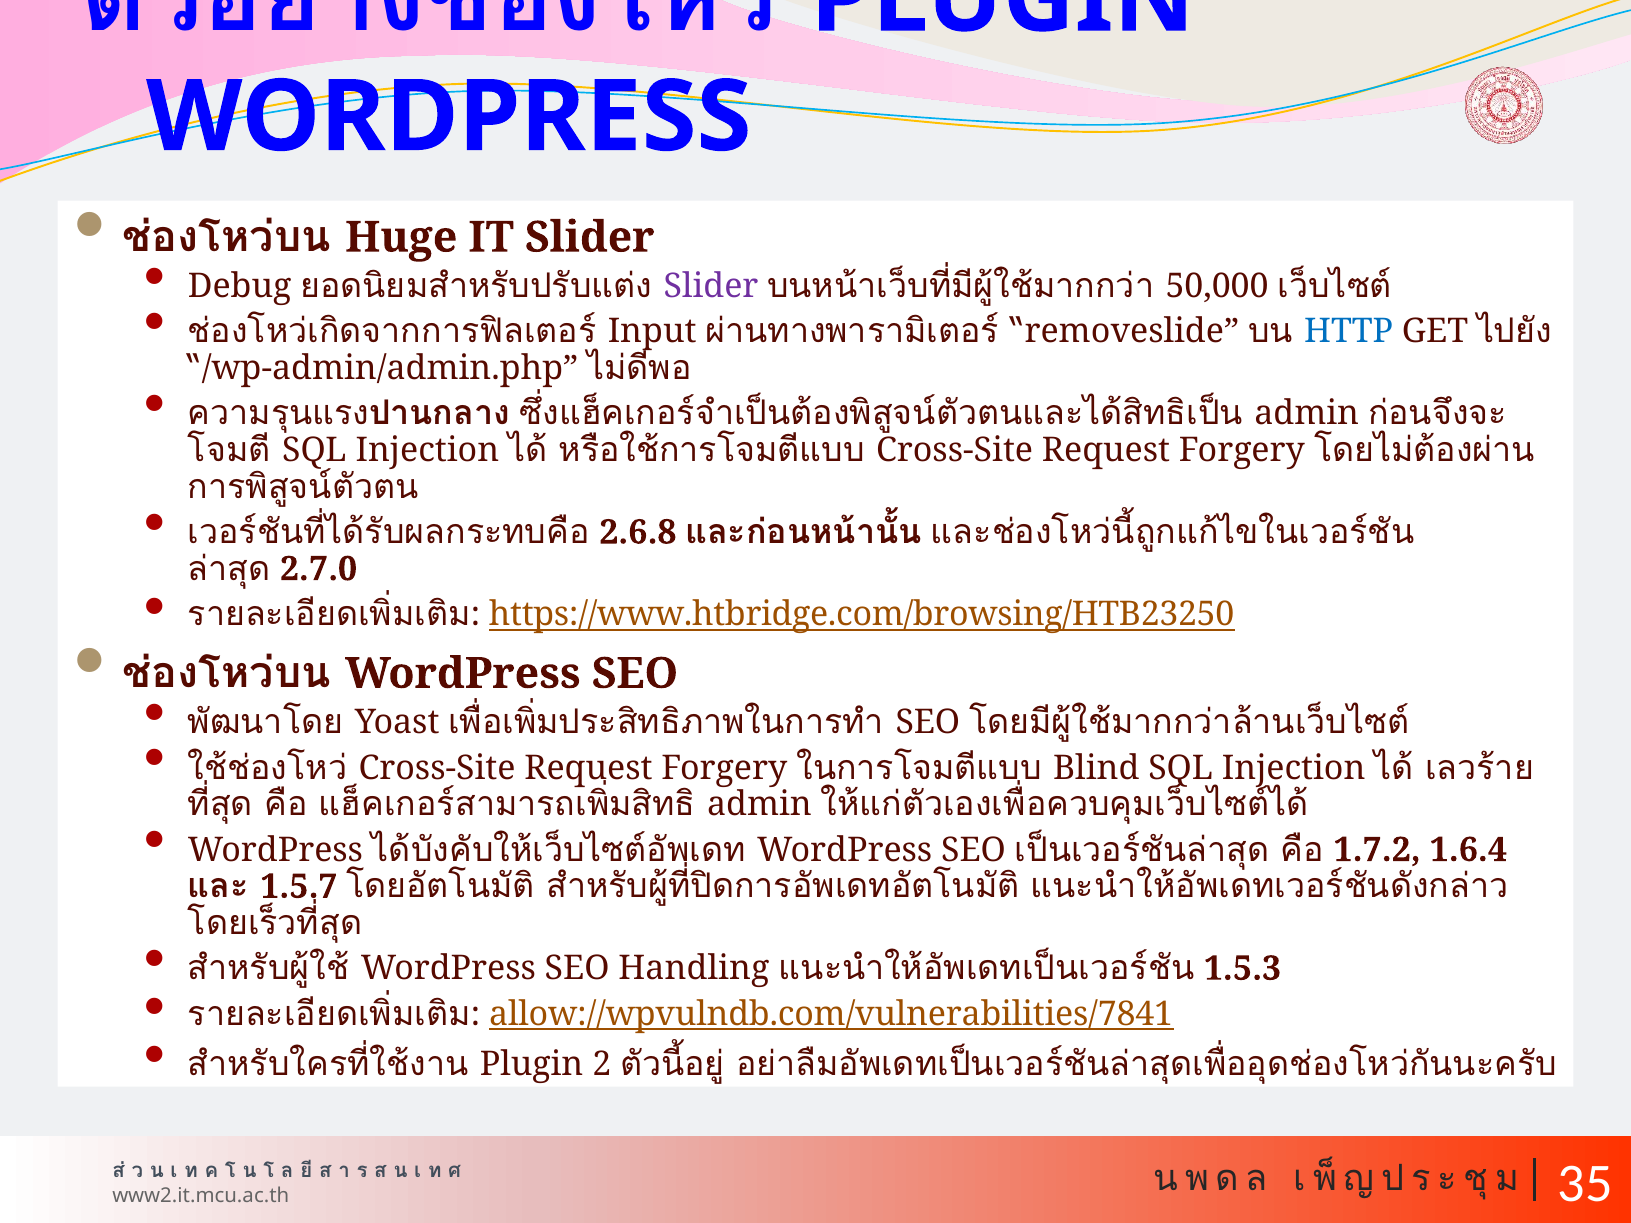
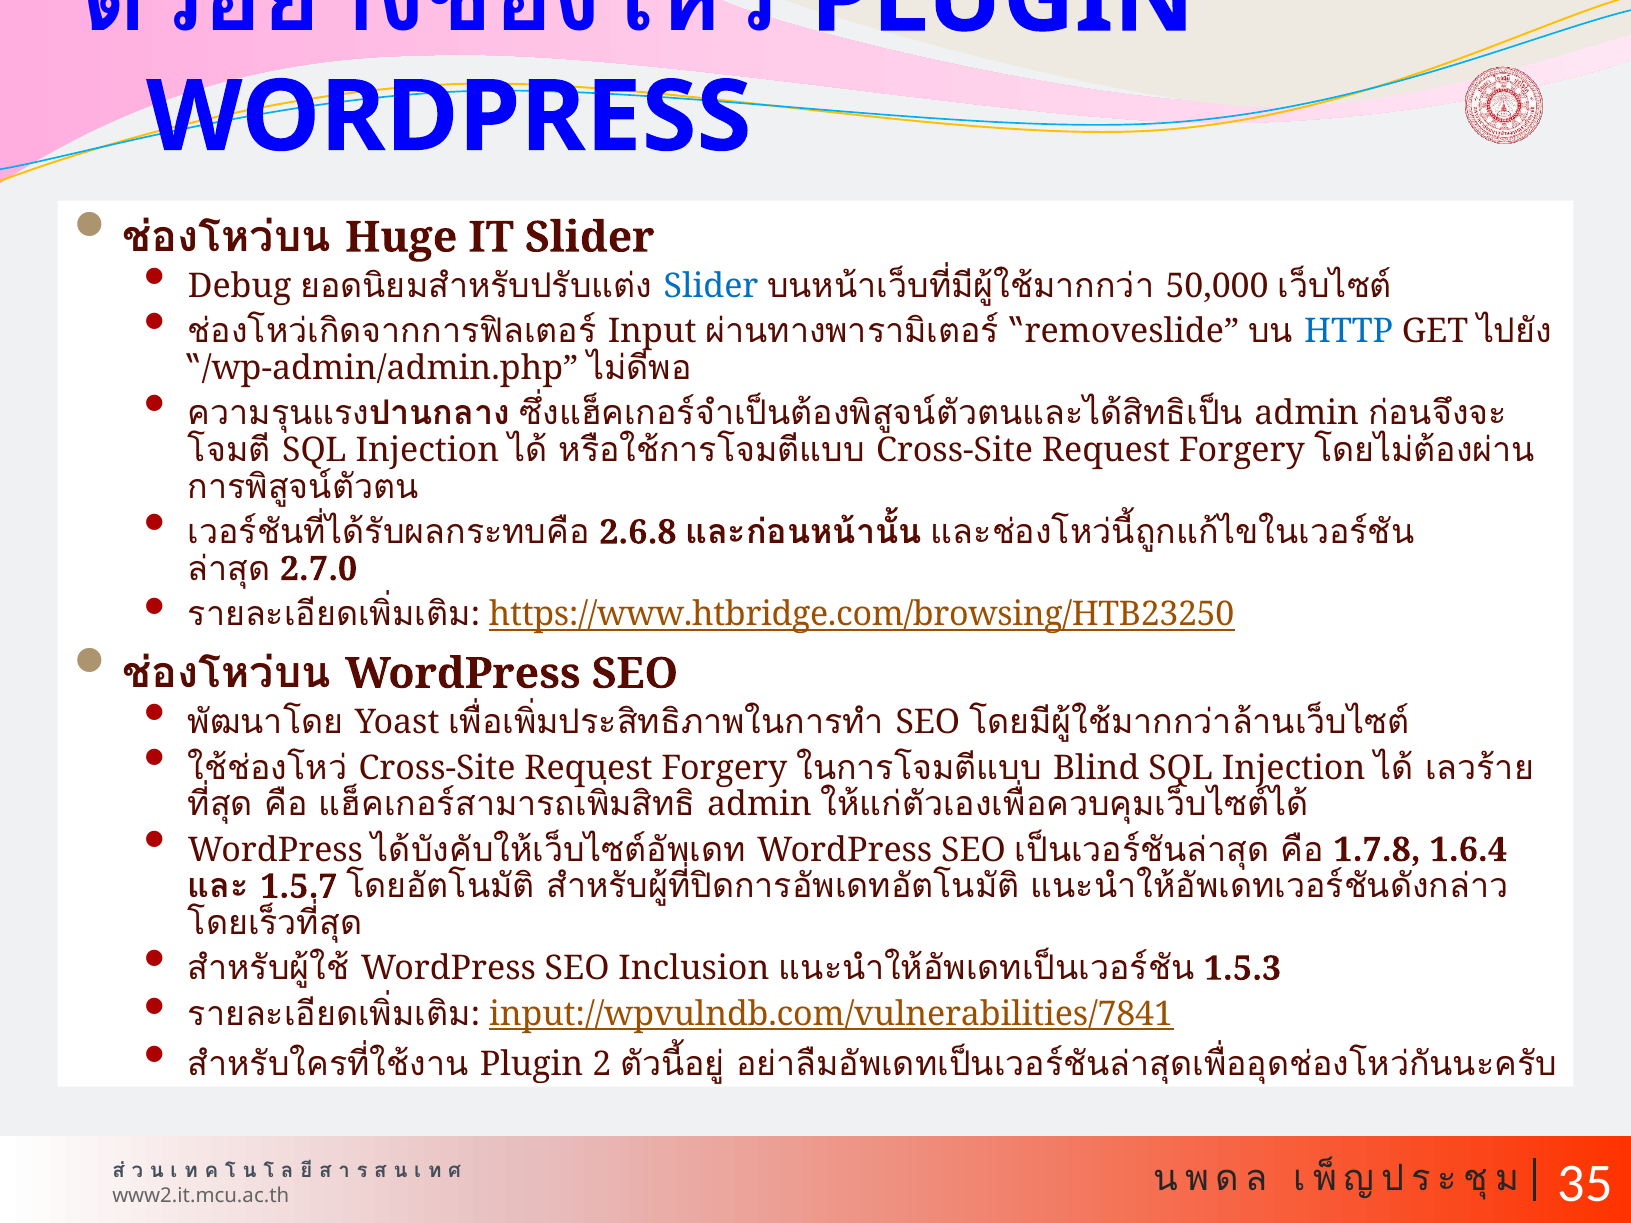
Slider colour: purple -> blue (711, 286)
1.7.2: 1.7.2 -> 1.7.8 (1377, 850)
Handling: Handling -> Inclusion (694, 969)
allow://wpvulndb.com/vulnerabilities/7841: allow://wpvulndb.com/vulnerabilities/7841 -> input://wpvulndb.com/vulnerabilities/7841 (831, 1014)
